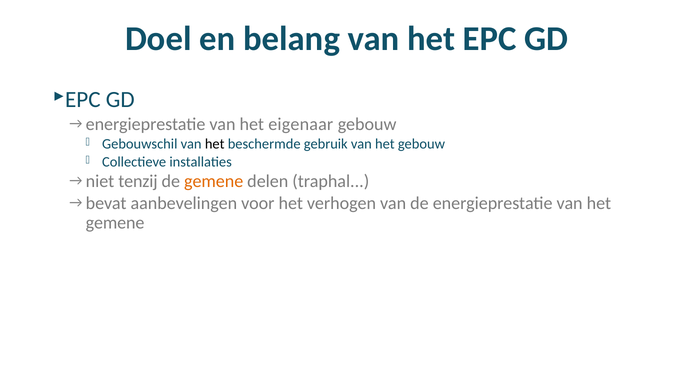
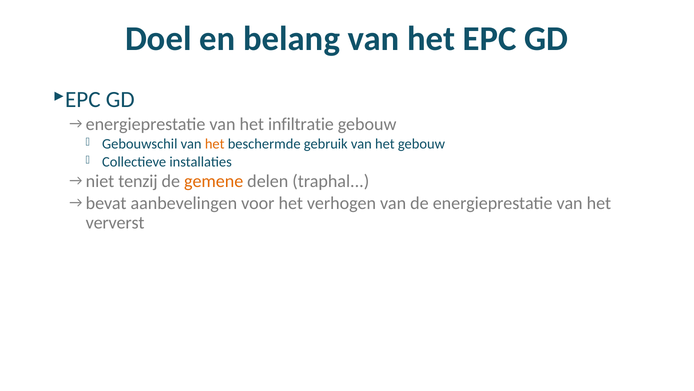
eigenaar: eigenaar -> infiltratie (301, 124)
het colour: black -> orange (215, 144)
gemene: gemene -> ververst (115, 222)
